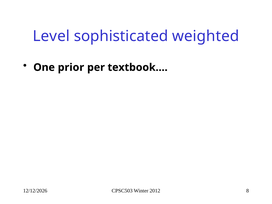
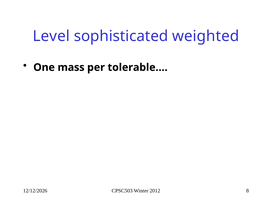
prior: prior -> mass (71, 67)
textbook…: textbook… -> tolerable… (138, 67)
